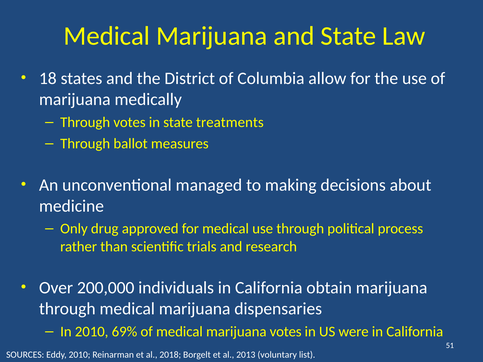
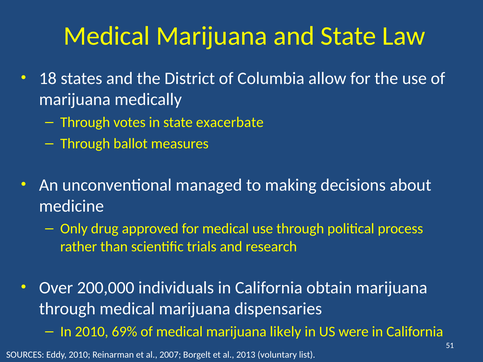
treatments: treatments -> exacerbate (230, 122)
marijuana votes: votes -> likely (286, 332)
2018: 2018 -> 2007 (170, 355)
